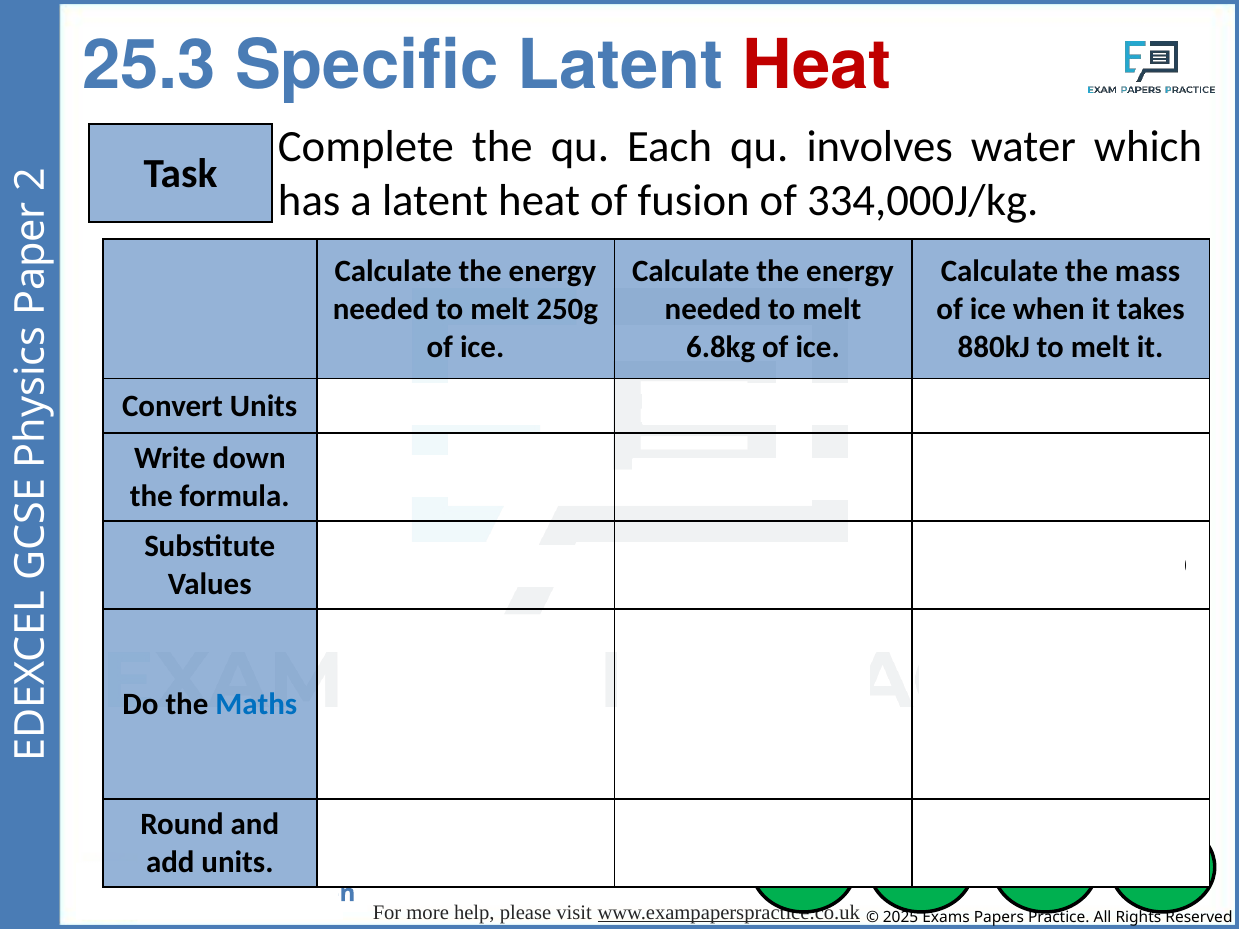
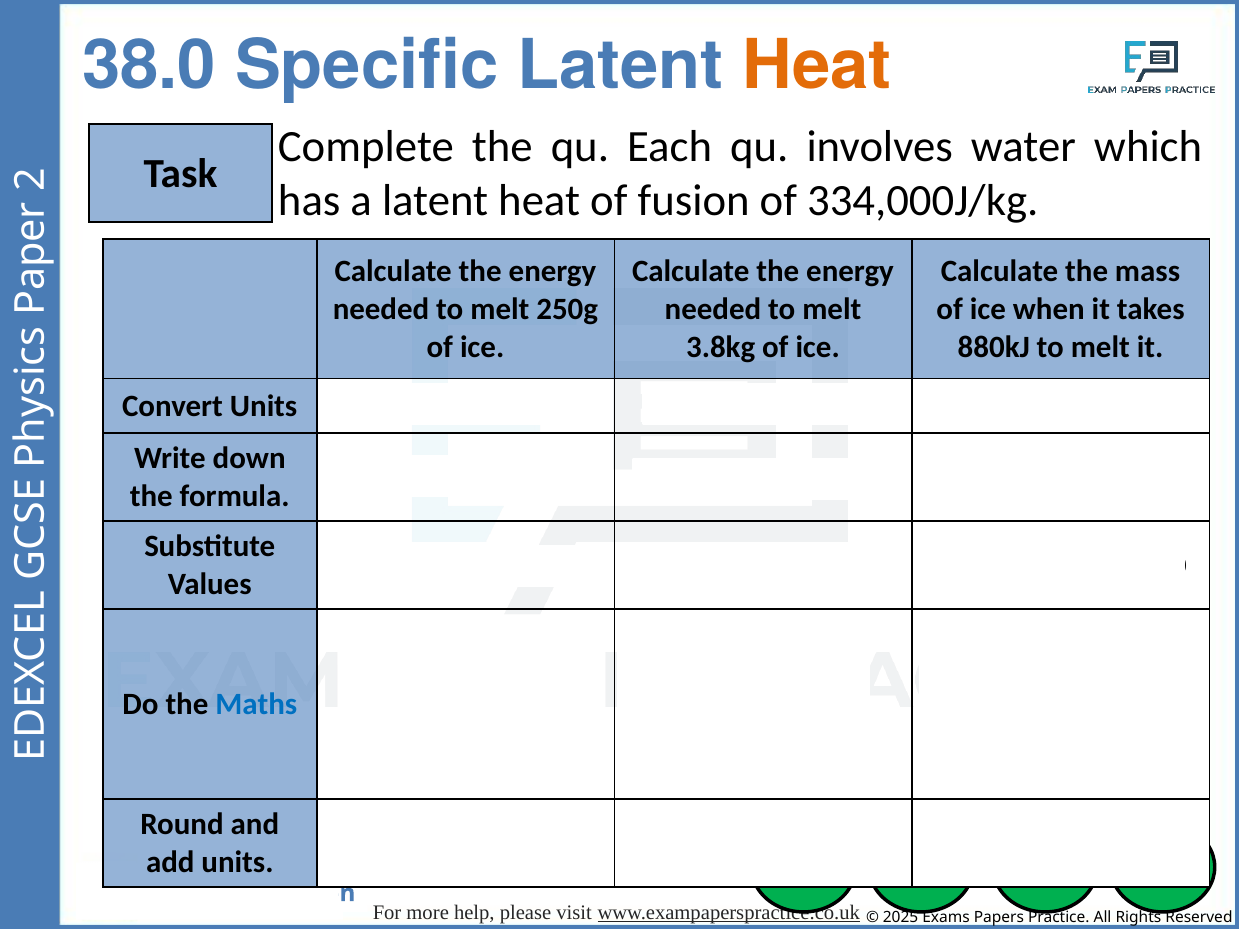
25.3: 25.3 -> 38.0 (149, 66)
Heat colour: red -> orange (817, 66)
6.8kg: 6.8kg -> 3.8kg (721, 347)
